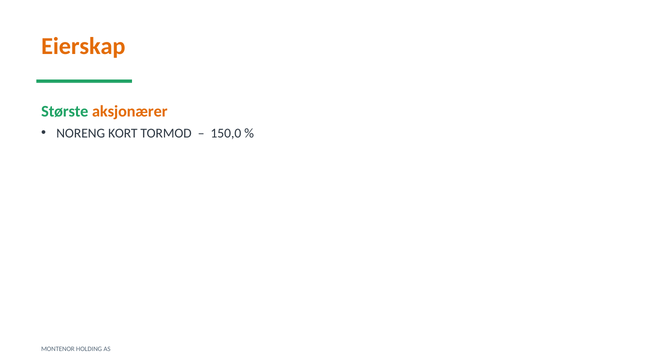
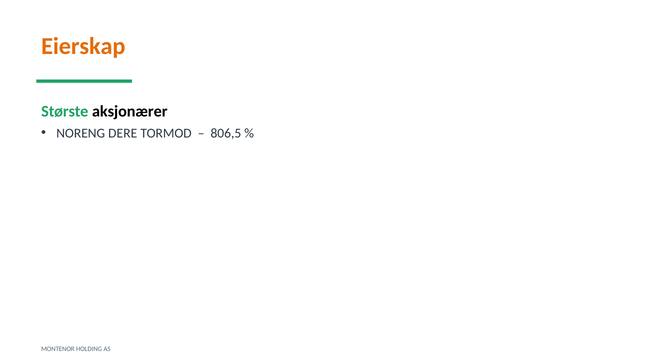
aksjonærer colour: orange -> black (130, 111)
KORT: KORT -> DERE (123, 133)
150,0: 150,0 -> 806,5 (226, 133)
